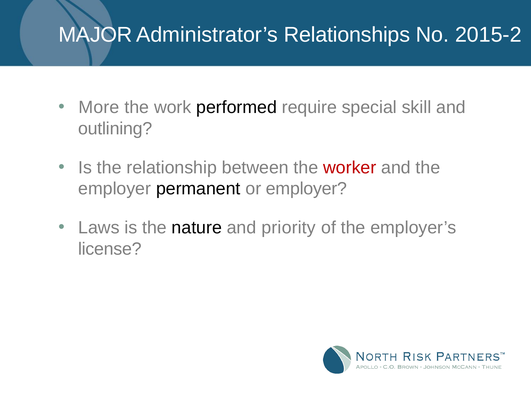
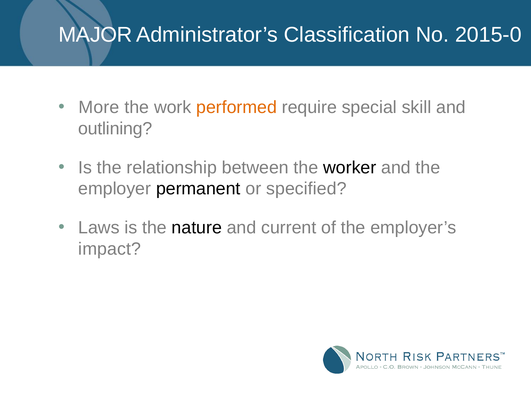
Relationships: Relationships -> Classification (347, 35)
2015-2: 2015-2 -> 2015-0 (488, 35)
performed colour: black -> orange (237, 107)
worker colour: red -> black (350, 168)
or employer: employer -> specified (306, 189)
priority: priority -> current (289, 228)
license: license -> impact (110, 249)
